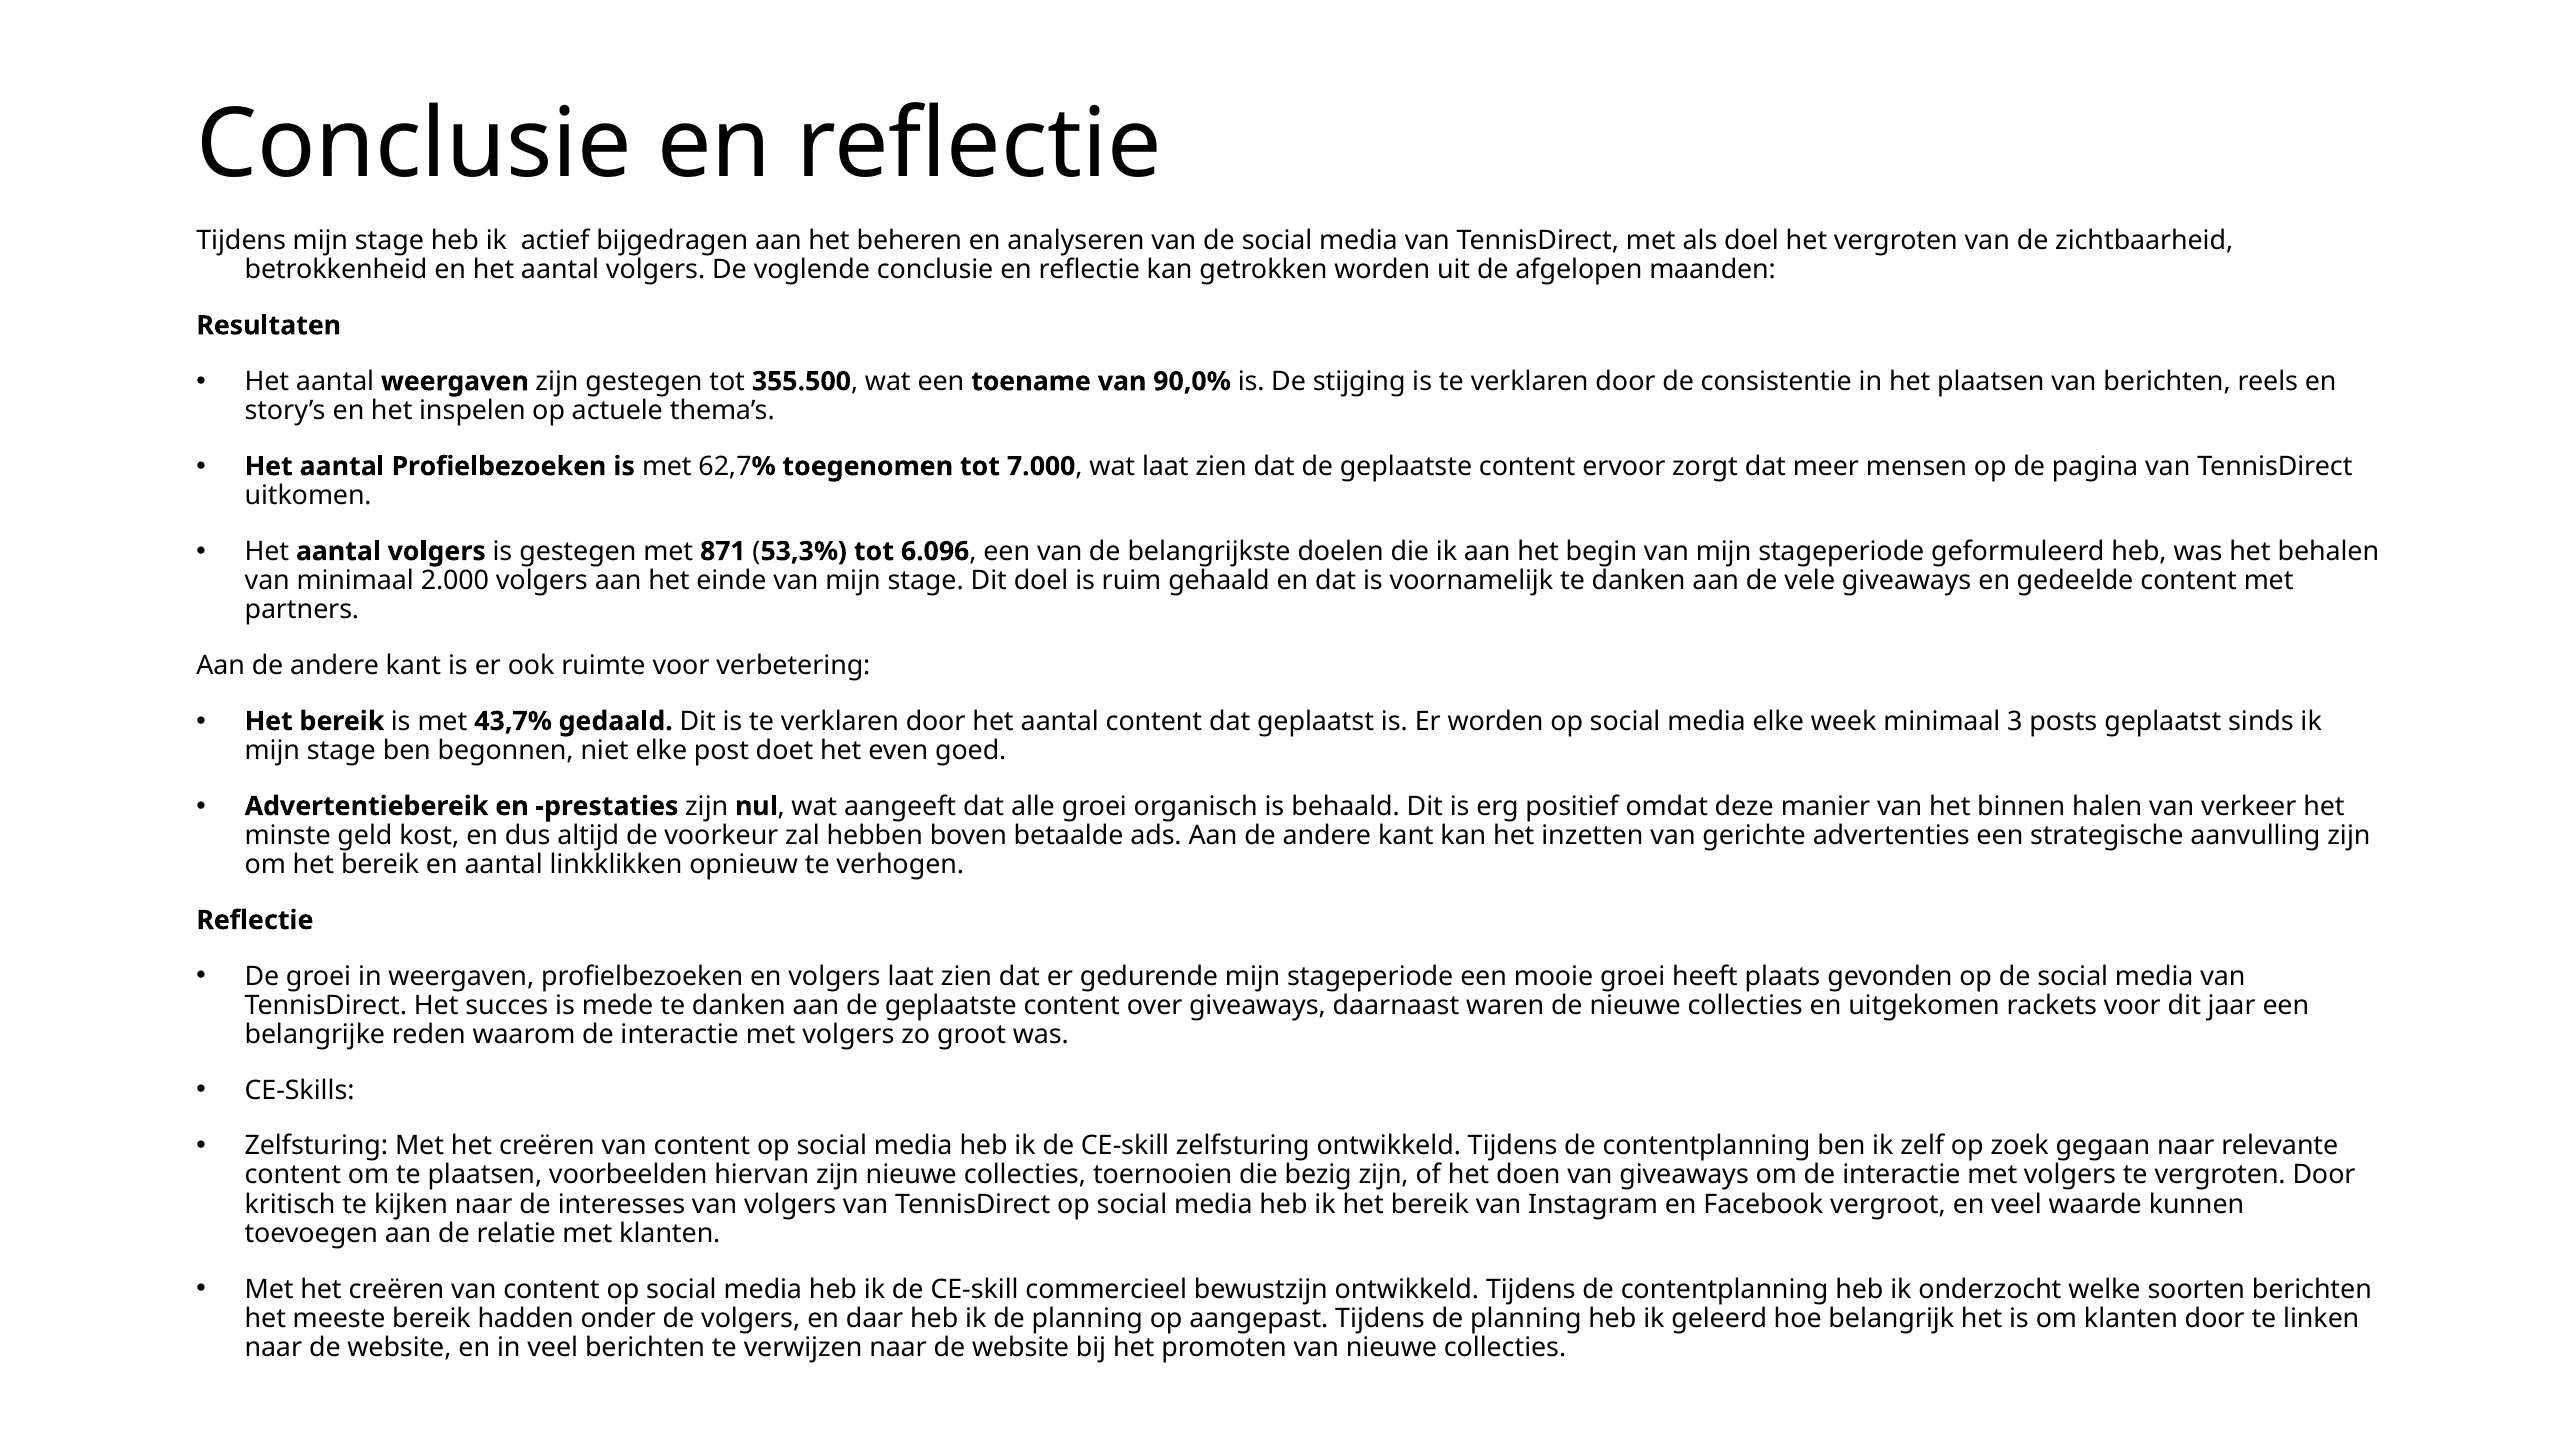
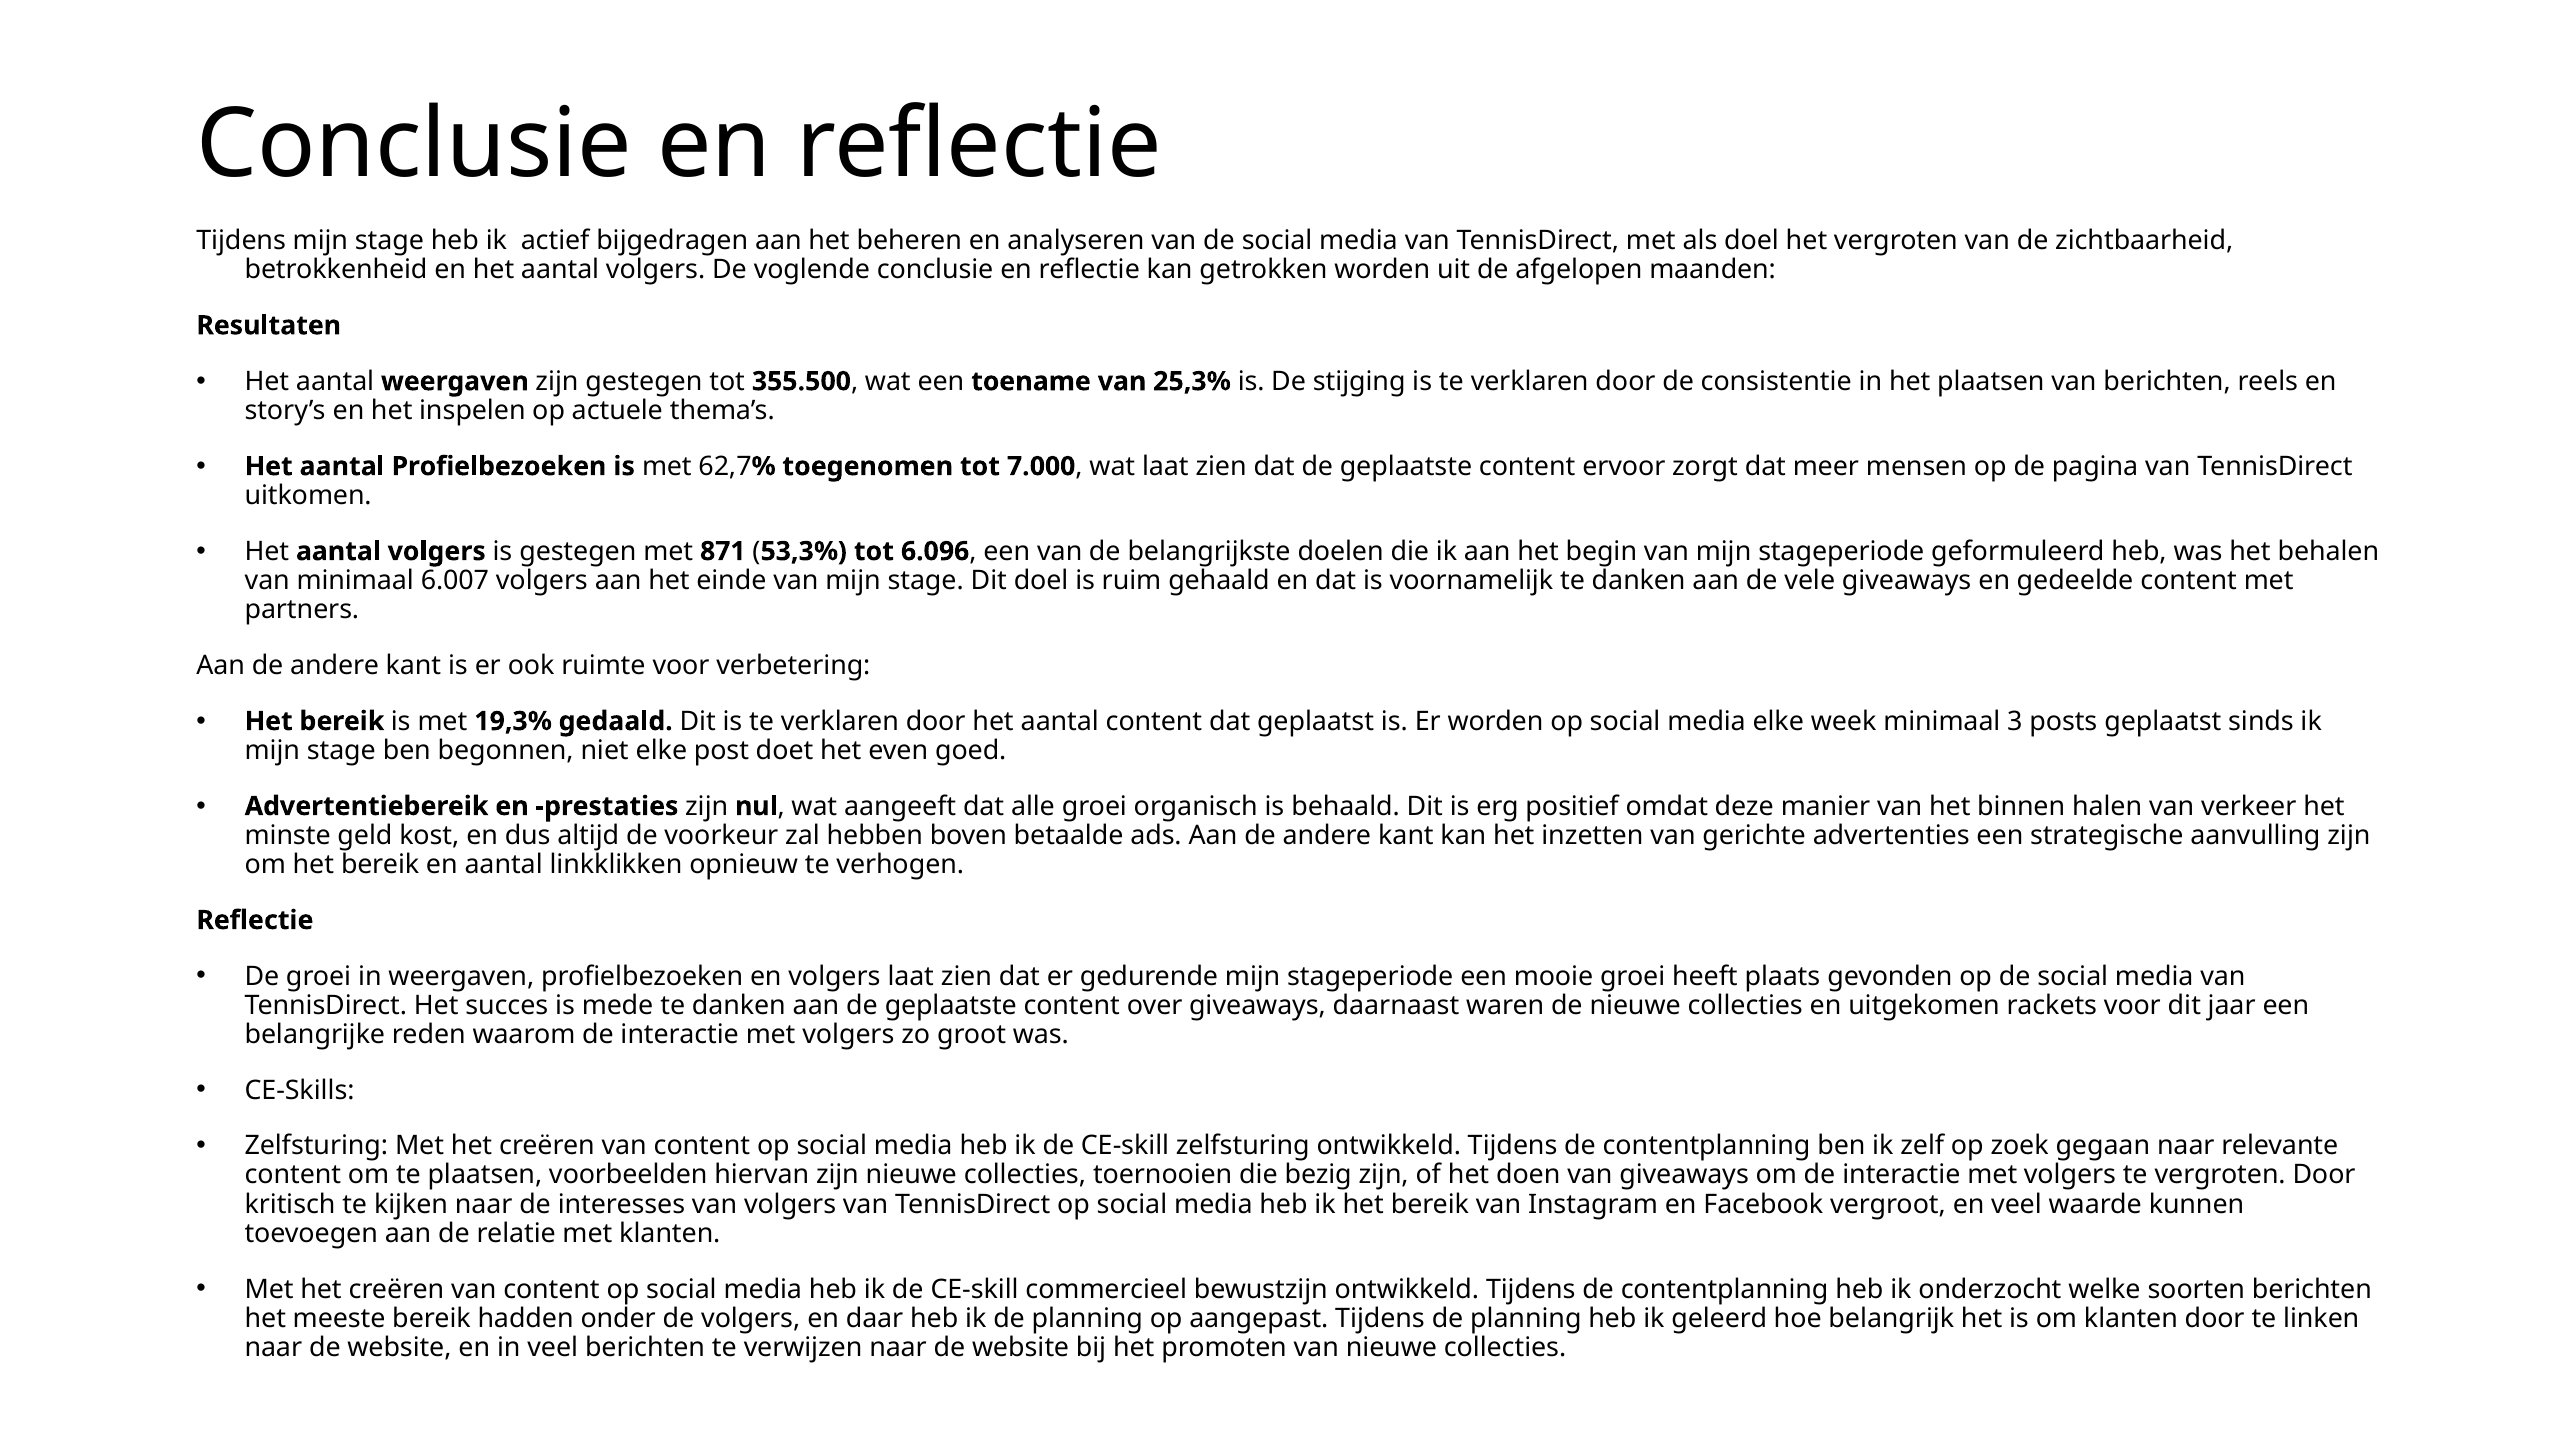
90,0%: 90,0% -> 25,3% (1192, 381)
2.000: 2.000 -> 6.007 (455, 580)
43,7%: 43,7% -> 19,3% (513, 721)
